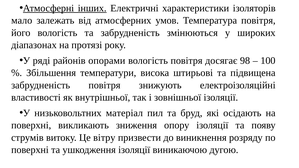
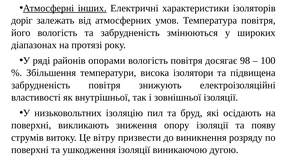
мало: мало -> доріг (22, 20)
штирьові: штирьові -> ізолятори (193, 73)
матеріал: матеріал -> ізоляцію (124, 113)
